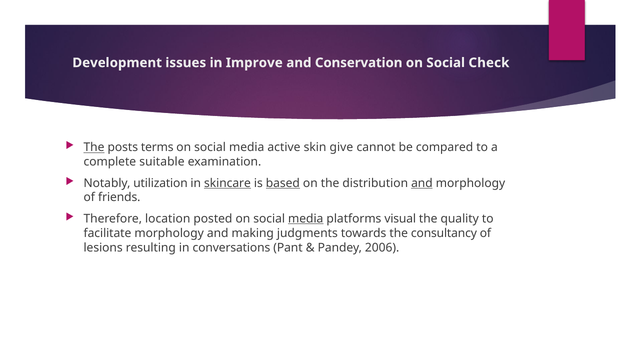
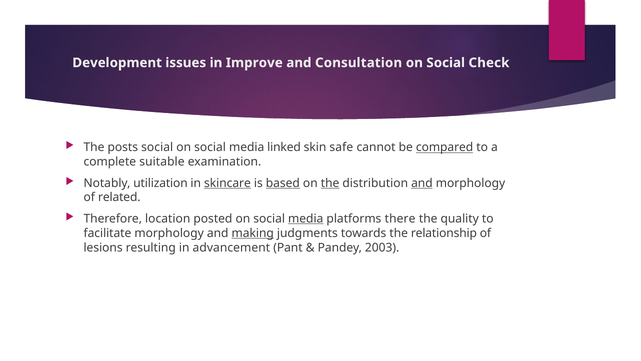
Conservation: Conservation -> Consultation (359, 63)
The underline: present -> none (94, 147)
posts terms: terms -> social (157, 147)
active: active -> linked (284, 147)
give: give -> safe (341, 147)
compared underline: none -> present (445, 147)
the underline: none -> present (330, 183)
friends: friends -> related (119, 197)
visual: visual -> there (400, 218)
making underline: none -> present (253, 233)
consultancy: consultancy -> relationship (444, 233)
conversations: conversations -> advancement (231, 247)
2006: 2006 -> 2003 (382, 247)
